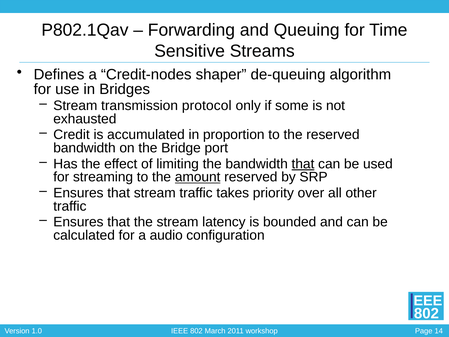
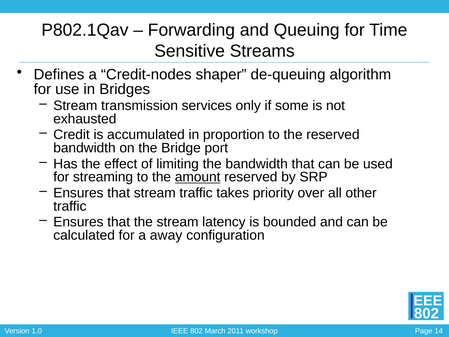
protocol: protocol -> services (207, 106)
that underline: present -> none (303, 164)
audio: audio -> away (166, 235)
